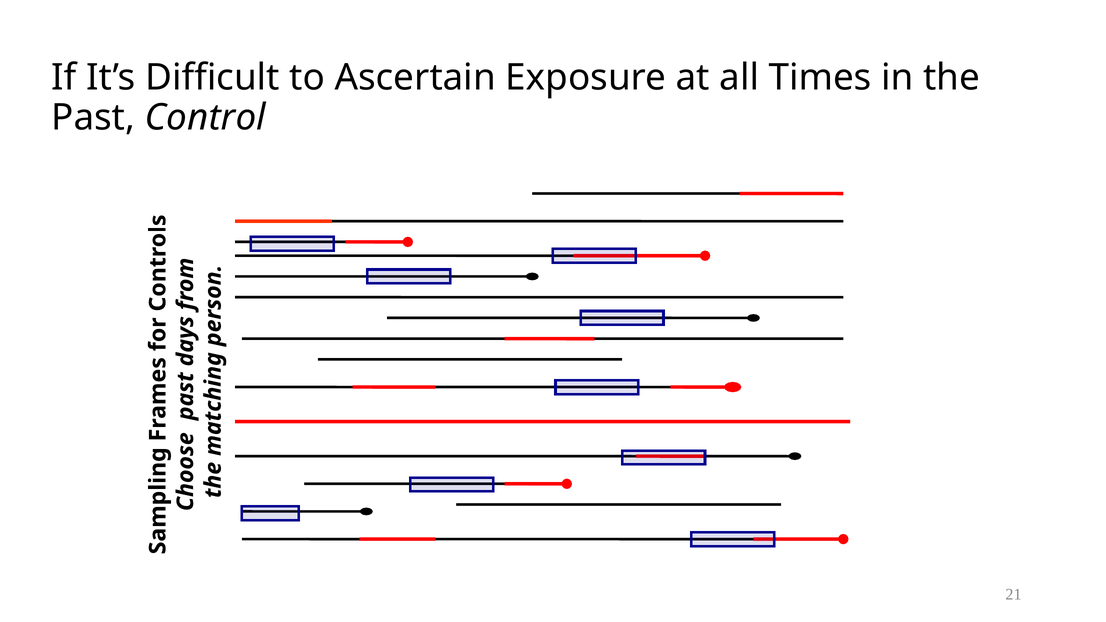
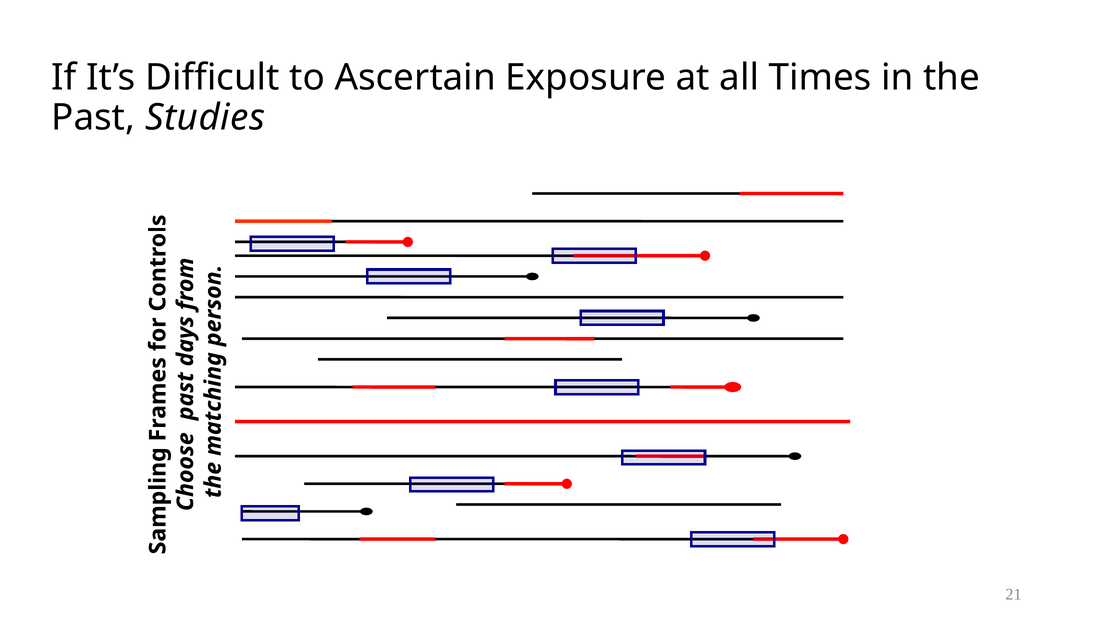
Control: Control -> Studies (205, 117)
